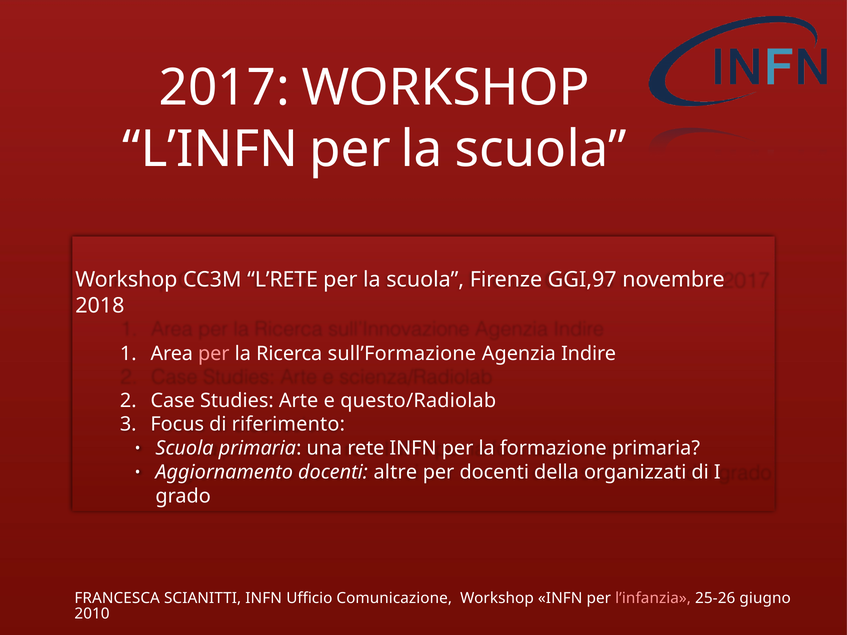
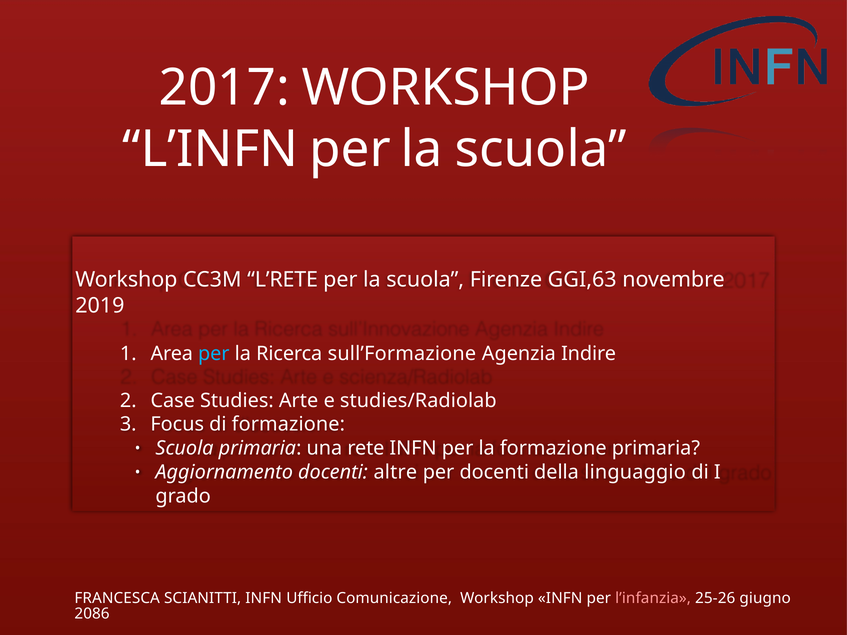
GGI,97: GGI,97 -> GGI,63 (582, 280)
2018: 2018 -> 2019 (100, 306)
per colour: pink -> light blue (214, 354)
questo/Radiolab: questo/Radiolab -> studies/Radiolab (418, 401)
di riferimento: riferimento -> formazione (288, 424)
organizzati: organizzati -> linguaggio (635, 472)
2010: 2010 -> 2086 (92, 614)
